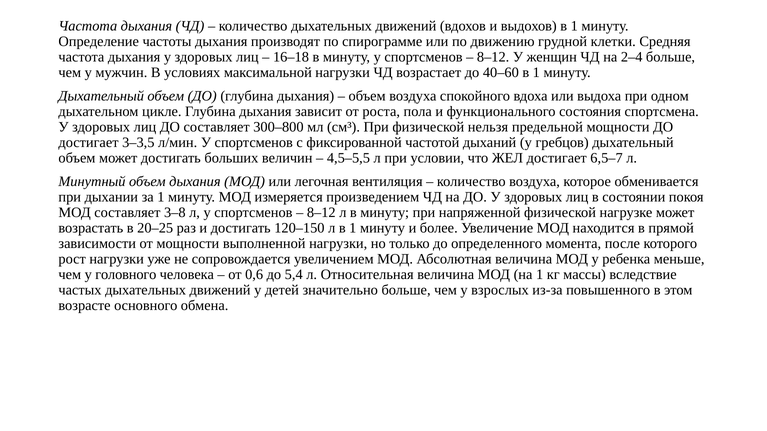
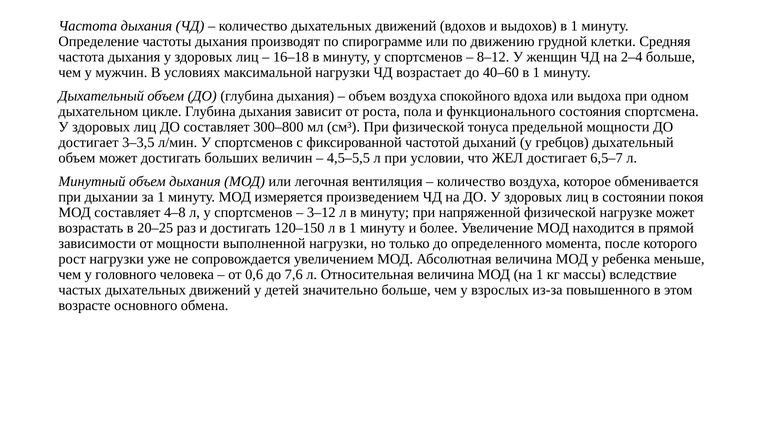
нельзя: нельзя -> тонуса (488, 127)
3–8: 3–8 -> 4–8 (175, 213)
8–12: 8–12 -> 3–12 (321, 213)
5,4: 5,4 -> 7,6 (294, 275)
